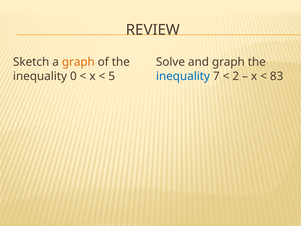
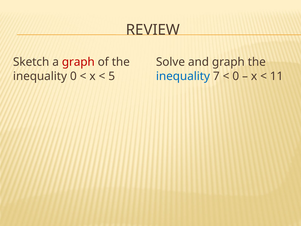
graph colour: orange -> red (78, 62)
2: 2 -> 0 (236, 76)
83: 83 -> 11 (277, 76)
